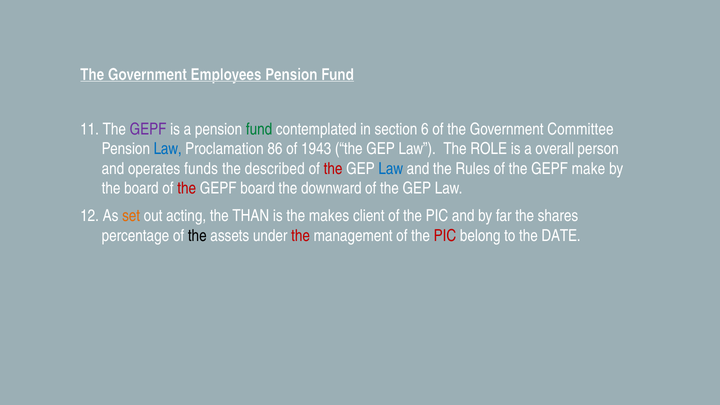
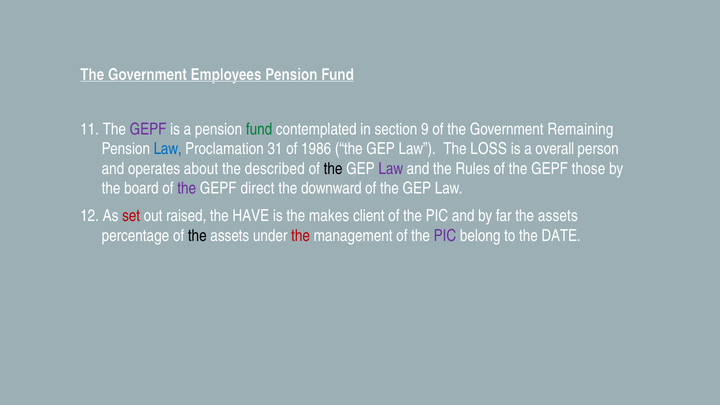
6: 6 -> 9 (425, 129)
Committee: Committee -> Remaining (580, 129)
86: 86 -> 31 (275, 149)
1943: 1943 -> 1986 (316, 149)
ROLE: ROLE -> LOSS (489, 149)
funds: funds -> about (201, 169)
the colour: red -> black (333, 169)
Law colour: blue -> purple (391, 169)
make: make -> those (588, 169)
the colour: red -> purple (187, 189)
GEPF board: board -> direct (257, 189)
set colour: orange -> red (131, 216)
acting: acting -> raised (186, 216)
THAN: THAN -> HAVE (251, 216)
far the shares: shares -> assets (558, 216)
PIC colour: red -> purple (445, 236)
